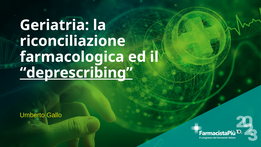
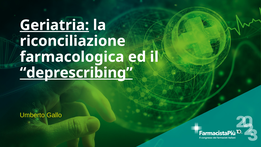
Geriatria underline: none -> present (54, 25)
